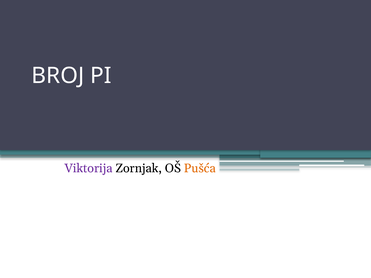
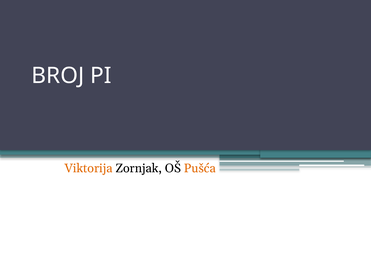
Viktorija colour: purple -> orange (89, 168)
